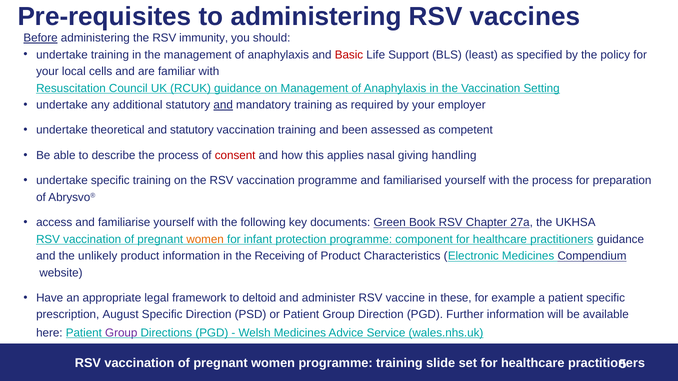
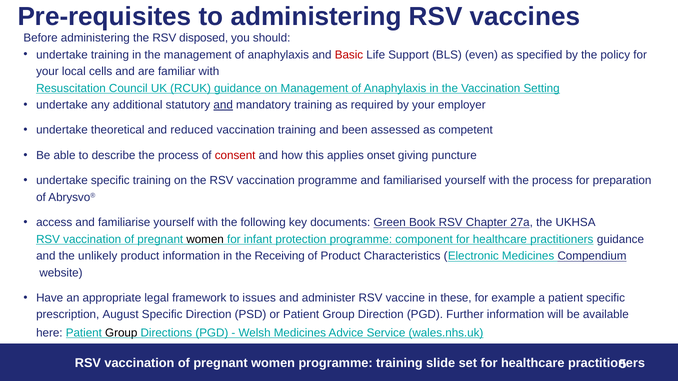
Before underline: present -> none (41, 38)
immunity: immunity -> disposed (204, 38)
least: least -> even (481, 55)
and statutory: statutory -> reduced (192, 130)
nasal: nasal -> onset (381, 155)
handling: handling -> puncture (454, 155)
women colour: orange -> black (205, 239)
deltoid: deltoid -> issues (259, 298)
Group colour: purple -> black (121, 333)
